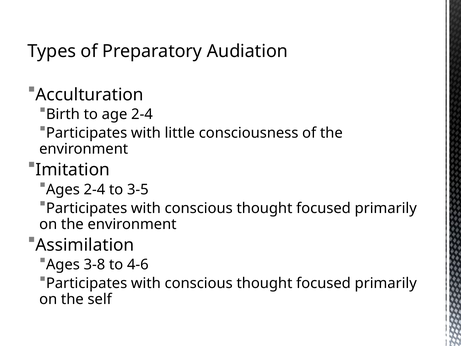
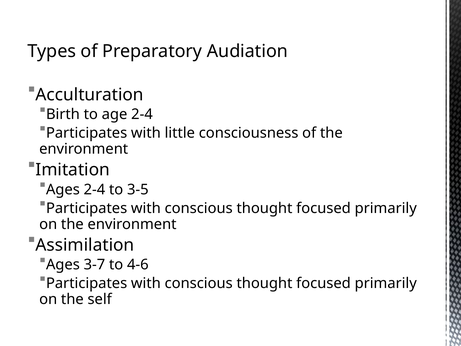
3-8: 3-8 -> 3-7 (94, 265)
